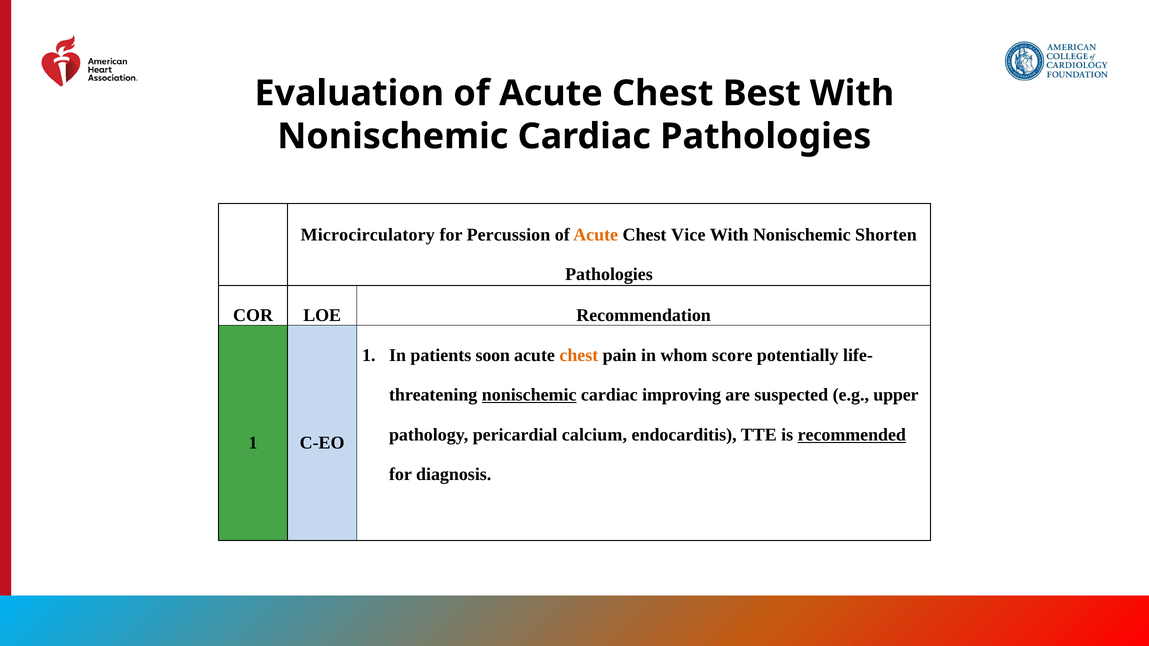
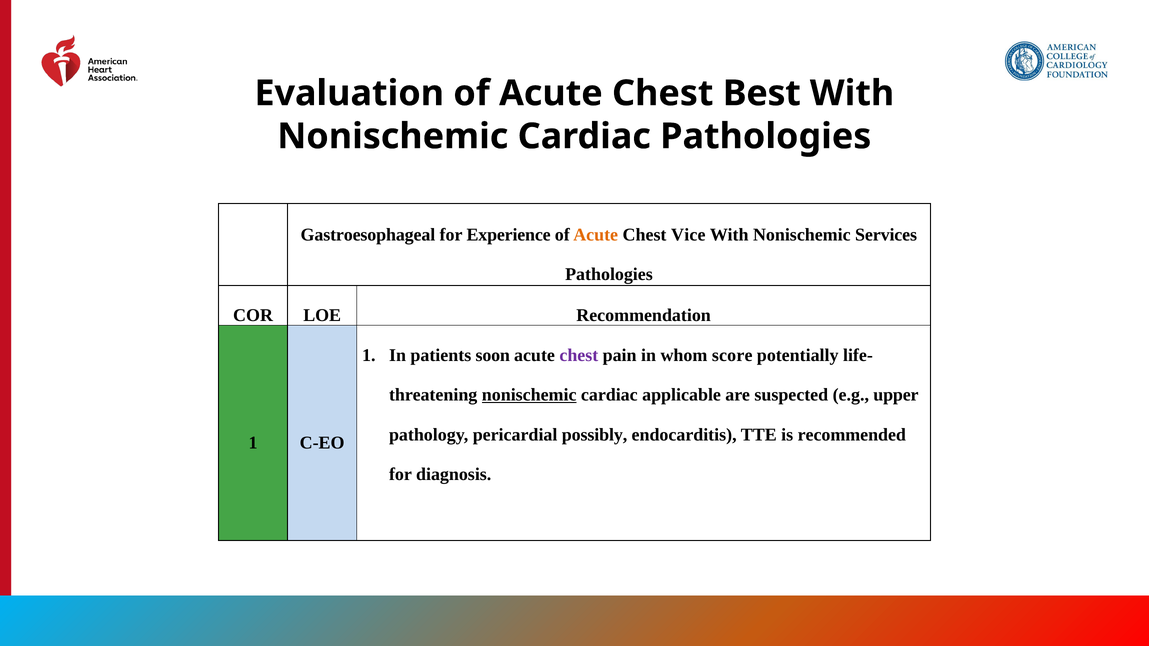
Microcirculatory: Microcirculatory -> Gastroesophageal (368, 235)
Percussion: Percussion -> Experience (509, 235)
Shorten: Shorten -> Services (886, 235)
chest colour: orange -> purple (579, 355)
improving: improving -> applicable (682, 395)
calcium: calcium -> possibly (595, 435)
recommended underline: present -> none (852, 435)
